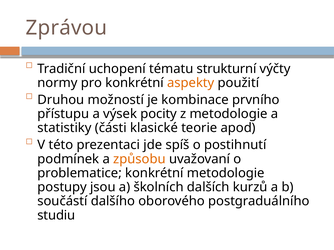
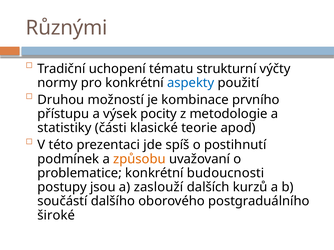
Zprávou: Zprávou -> Různými (67, 28)
aspekty colour: orange -> blue (191, 83)
konkrétní metodologie: metodologie -> budoucnosti (226, 173)
školních: školních -> zaslouží (159, 187)
studiu: studiu -> široké (56, 216)
